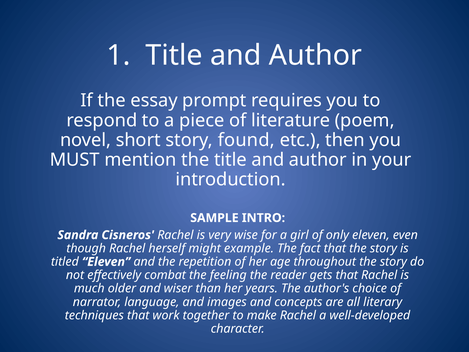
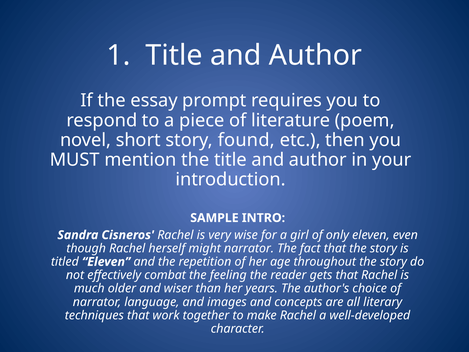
might example: example -> narrator (249, 248)
